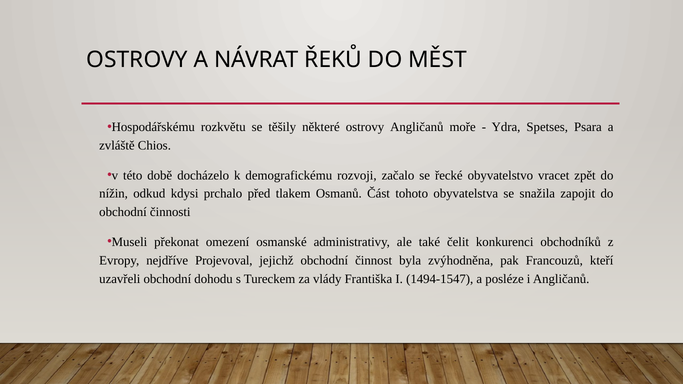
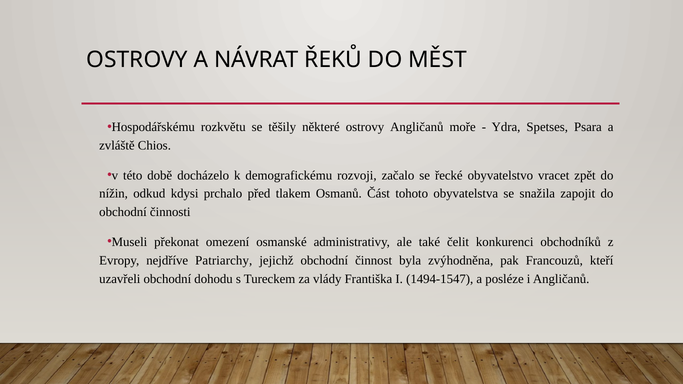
Projevoval: Projevoval -> Patriarchy (224, 261)
